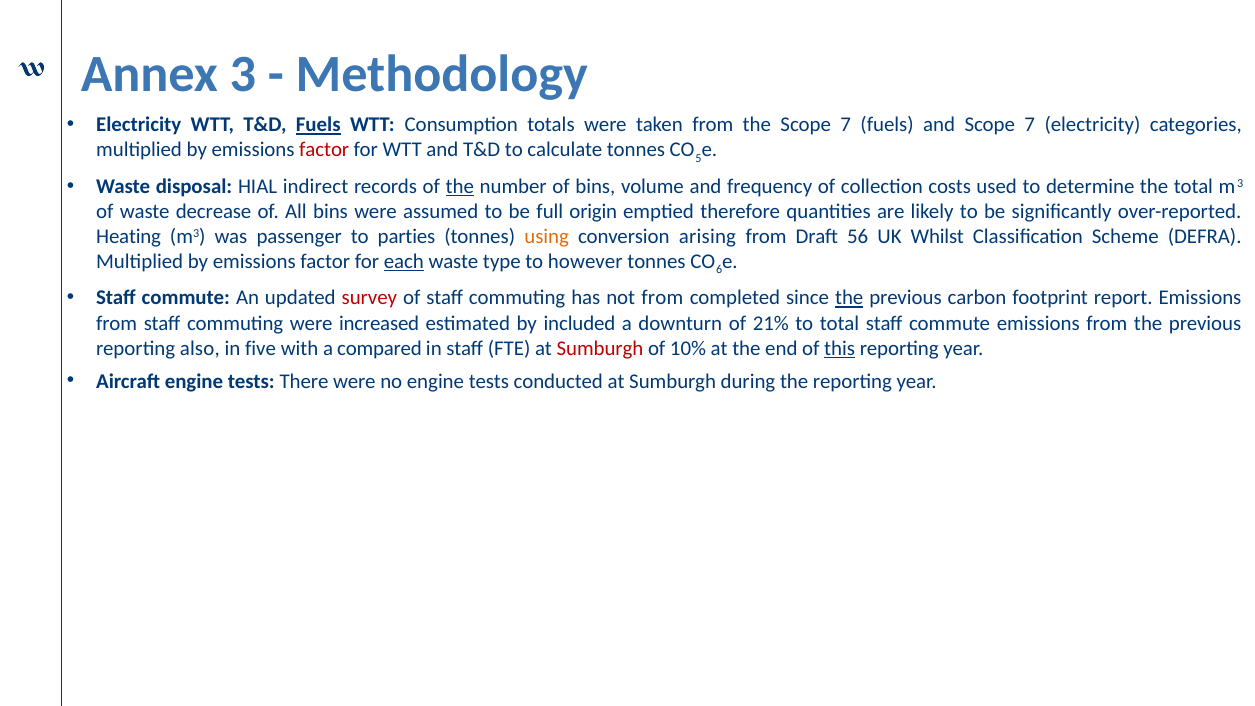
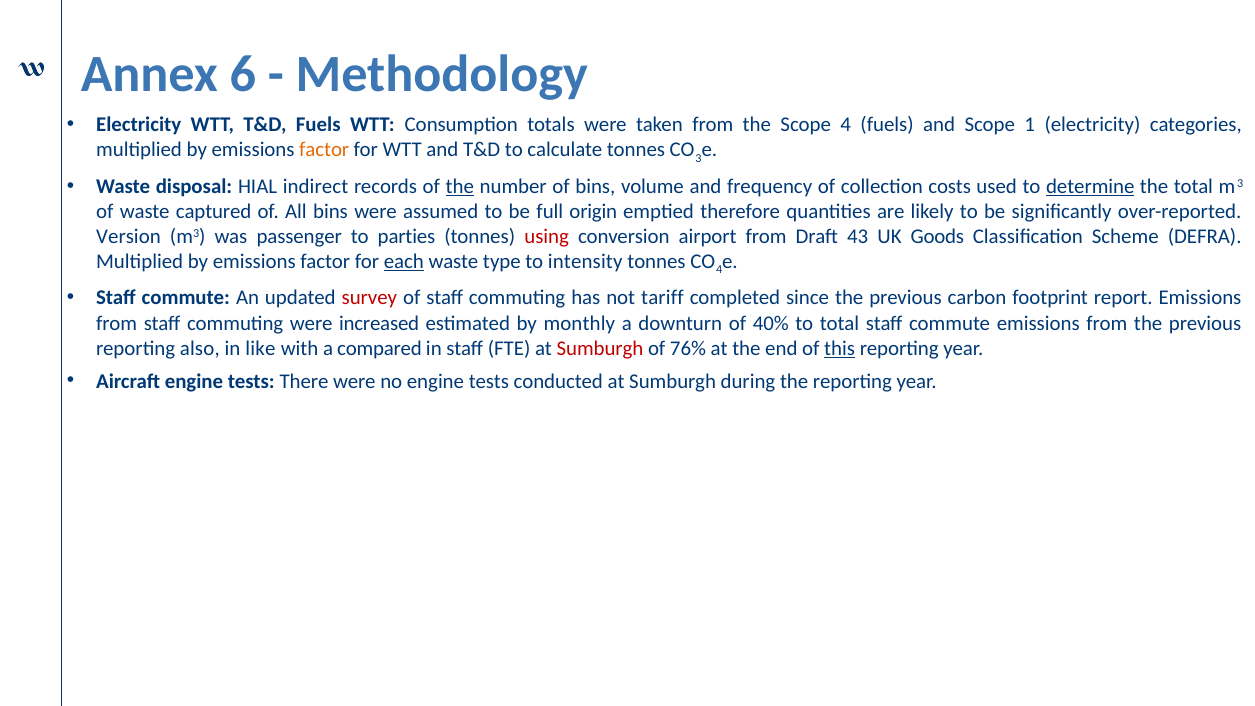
3: 3 -> 6 (243, 74)
Fuels underline: present -> none (318, 125)
the Scope 7: 7 -> 4 (846, 125)
and Scope 7: 7 -> 1 (1030, 125)
factor colour: red -> orange (324, 150)
5: 5 -> 3 (699, 158)
determine underline: none -> present (1090, 186)
decrease: decrease -> captured (214, 211)
Heating: Heating -> Version (129, 237)
using colour: orange -> red (547, 237)
arising: arising -> airport (708, 237)
56: 56 -> 43 (858, 237)
Whilst: Whilst -> Goods (937, 237)
however: however -> intensity (585, 262)
6: 6 -> 4 (719, 270)
not from: from -> tariff (662, 298)
the underline: present -> none (849, 298)
included: included -> monthly (579, 323)
21%: 21% -> 40% (771, 323)
five: five -> like (260, 348)
10%: 10% -> 76% (688, 348)
